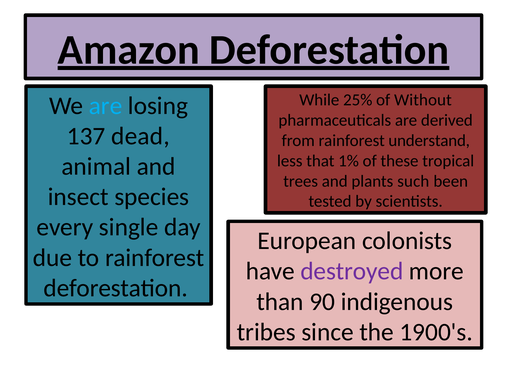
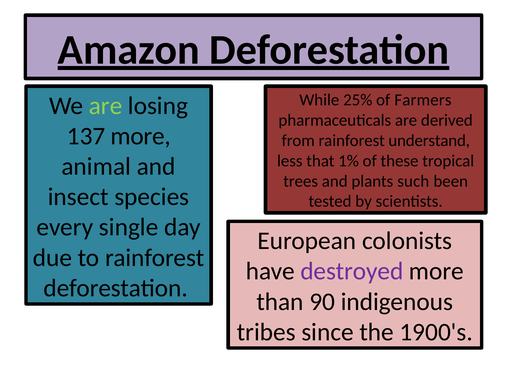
Without: Without -> Farmers (423, 100)
are colour: light blue -> light green (106, 106)
137 dead: dead -> more (141, 136)
